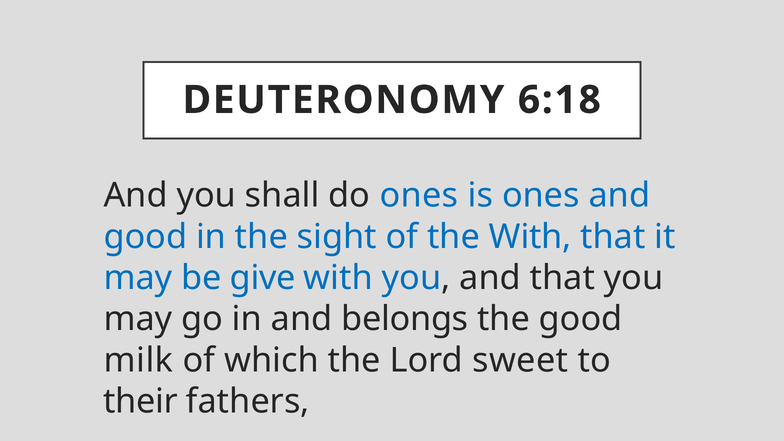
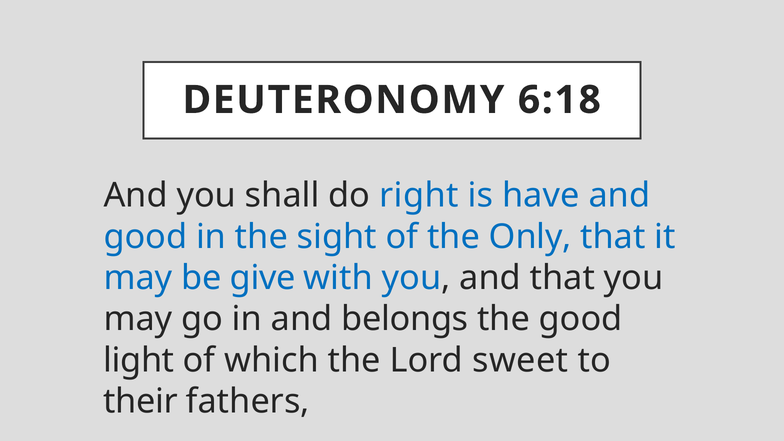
do ones: ones -> right (419, 196)
is ones: ones -> have (541, 196)
the With: With -> Only (530, 237)
milk: milk -> light (139, 360)
